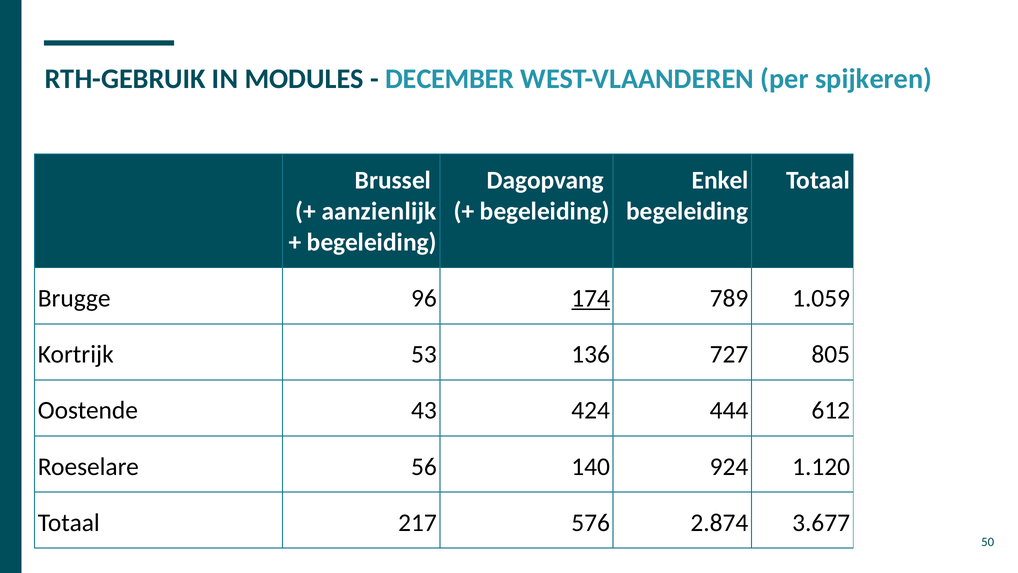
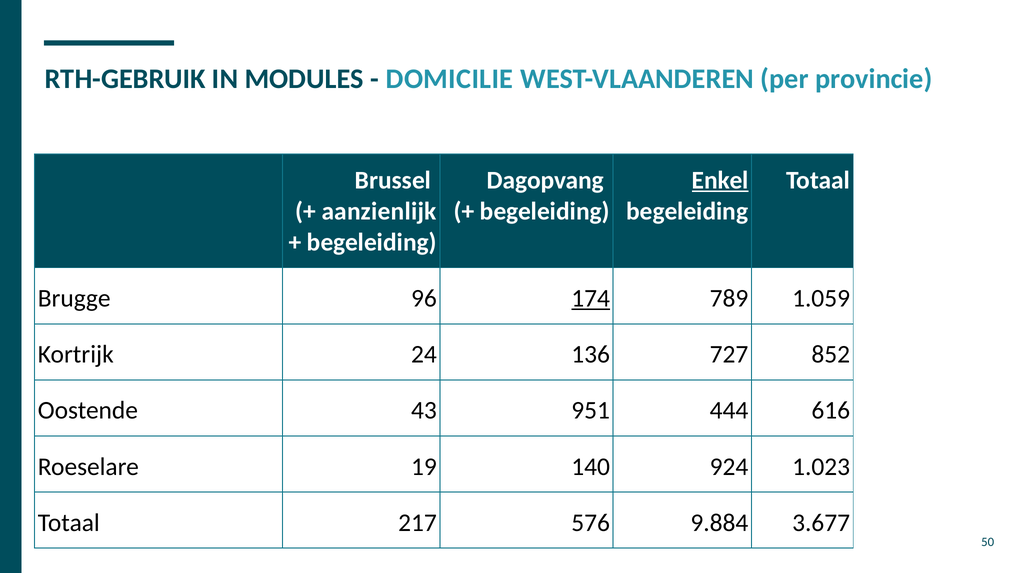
DECEMBER: DECEMBER -> DOMICILIE (450, 79)
spijkeren: spijkeren -> provincie (874, 79)
Enkel underline: none -> present (720, 180)
53: 53 -> 24 (424, 354)
805: 805 -> 852 (831, 354)
424: 424 -> 951 (591, 410)
612: 612 -> 616 (831, 410)
56: 56 -> 19 (424, 466)
1.120: 1.120 -> 1.023 (821, 466)
2.874: 2.874 -> 9.884 (719, 522)
